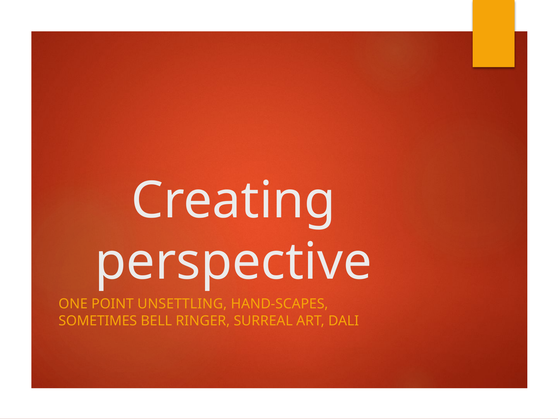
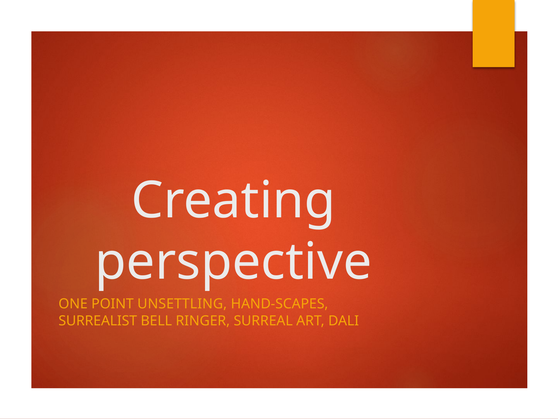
SOMETIMES: SOMETIMES -> SURREALIST (98, 320)
